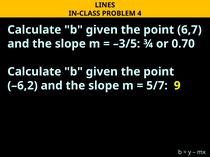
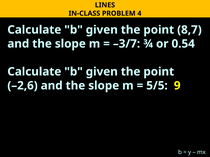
6,7: 6,7 -> 8,7 (189, 30)
–3/5: –3/5 -> –3/7 (127, 44)
0.70: 0.70 -> 0.54 (183, 44)
–6,2: –6,2 -> –2,6 (23, 86)
5/7: 5/7 -> 5/5 (157, 86)
